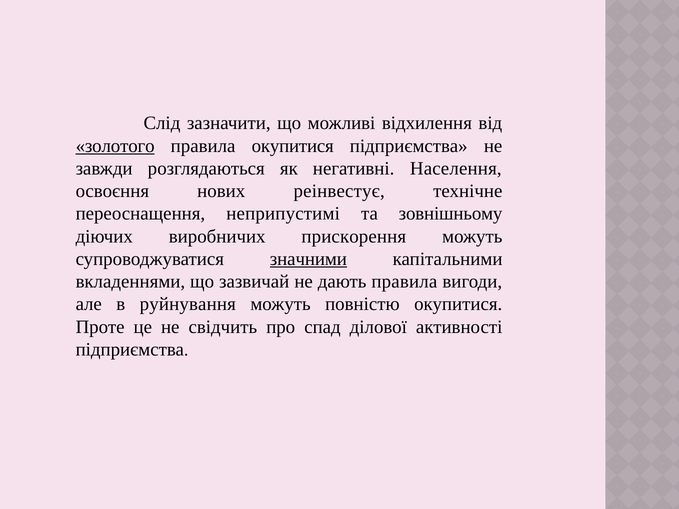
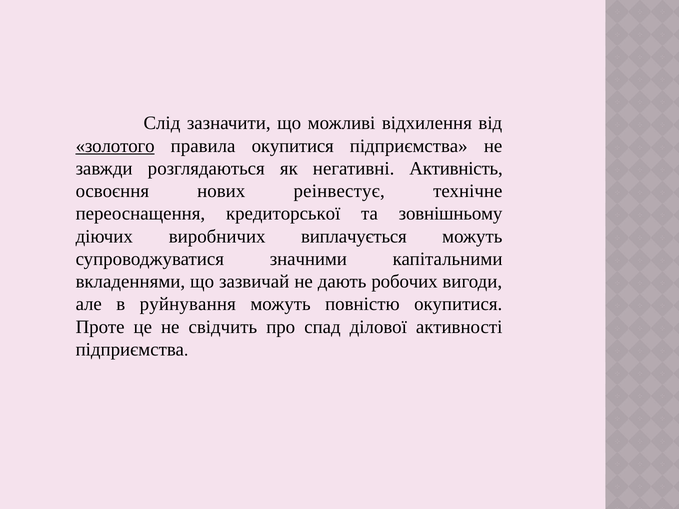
Населення: Населення -> Активність (456, 168)
неприпустимі: неприпустимі -> кредиторської (283, 214)
прискорення: прискорення -> виплачується (354, 236)
значними underline: present -> none (308, 259)
дають правила: правила -> робочих (405, 282)
